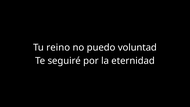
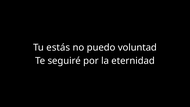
reino: reino -> estás (58, 47)
